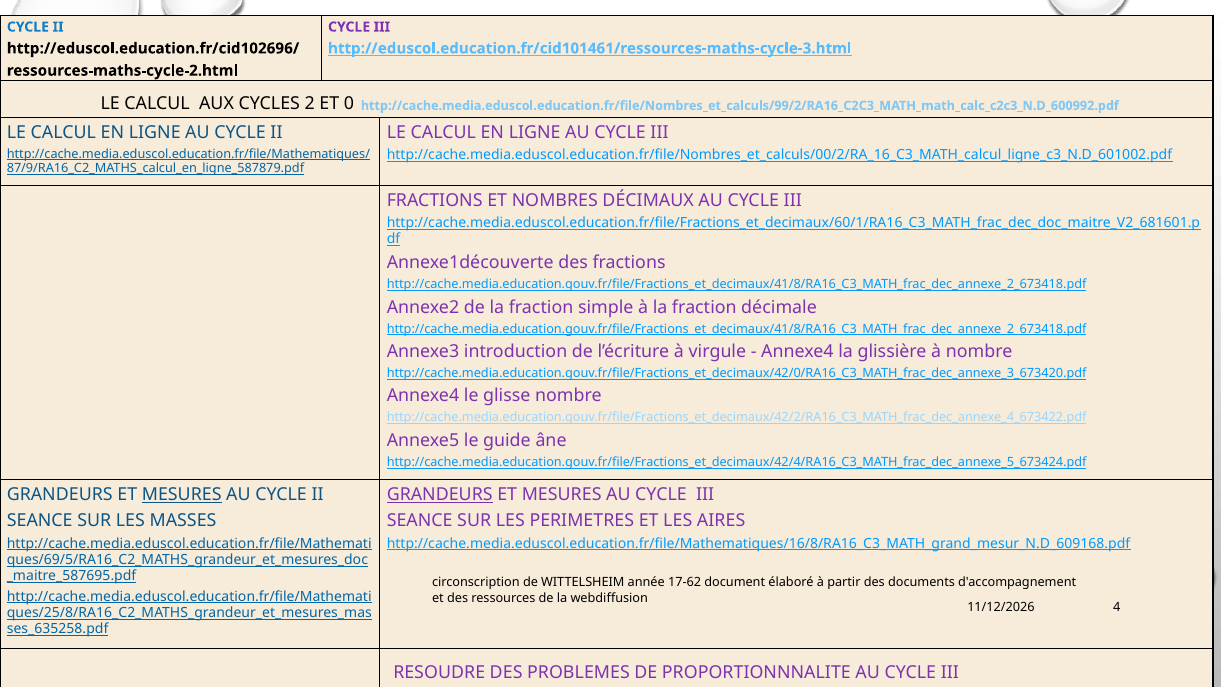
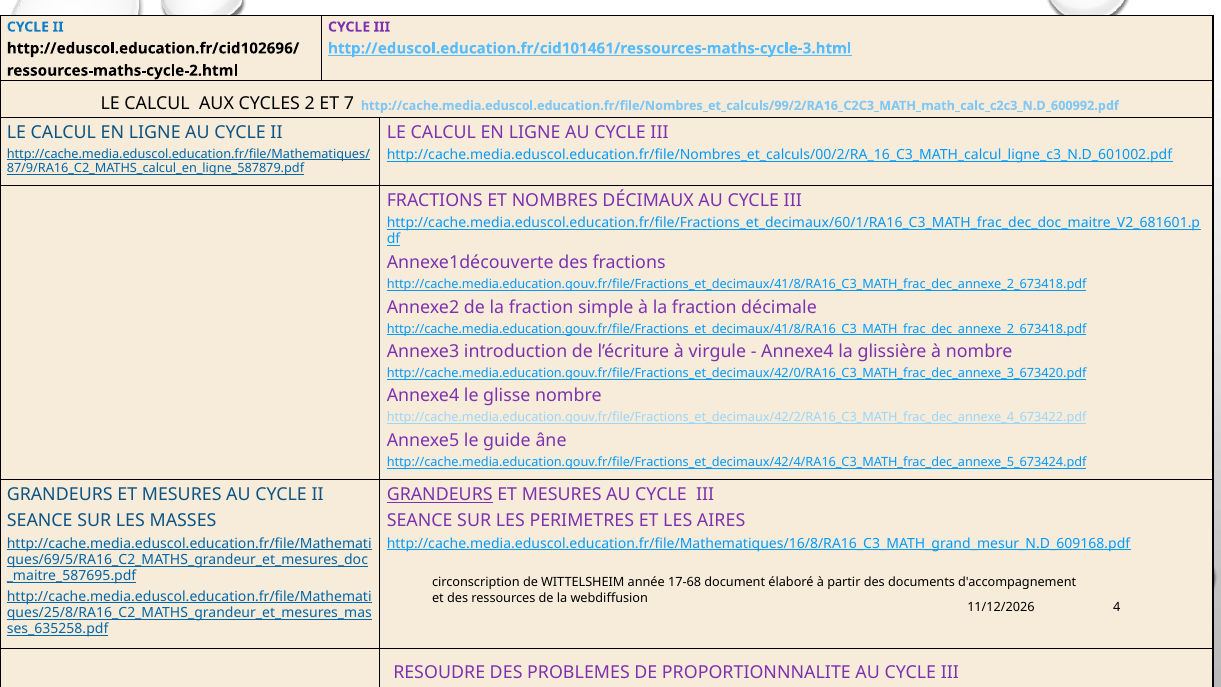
0: 0 -> 7 (349, 104)
MESURES underline: present -> none (182, 495)
17-62: 17-62 -> 17-68 (685, 582)
